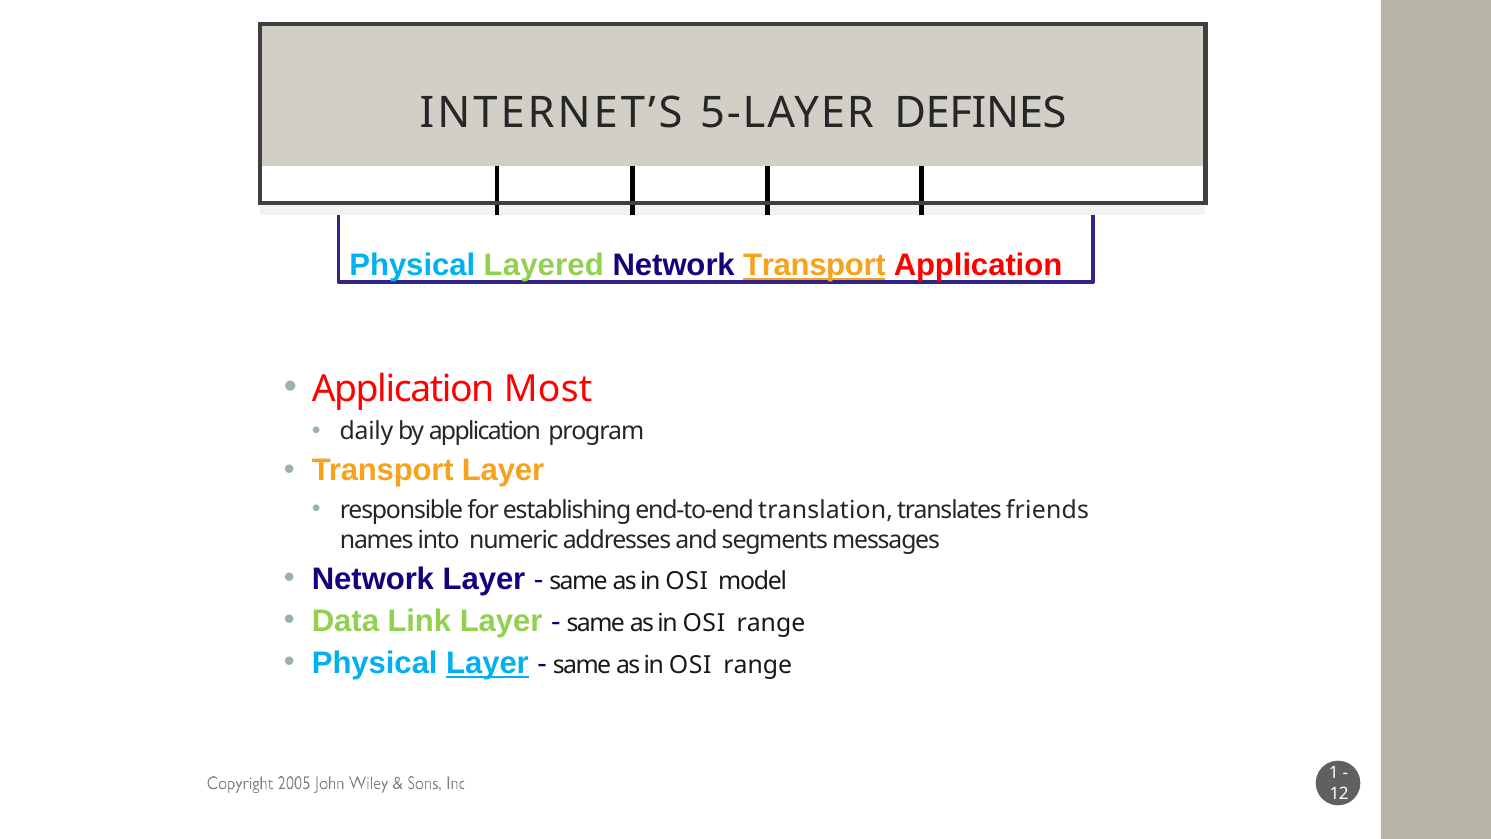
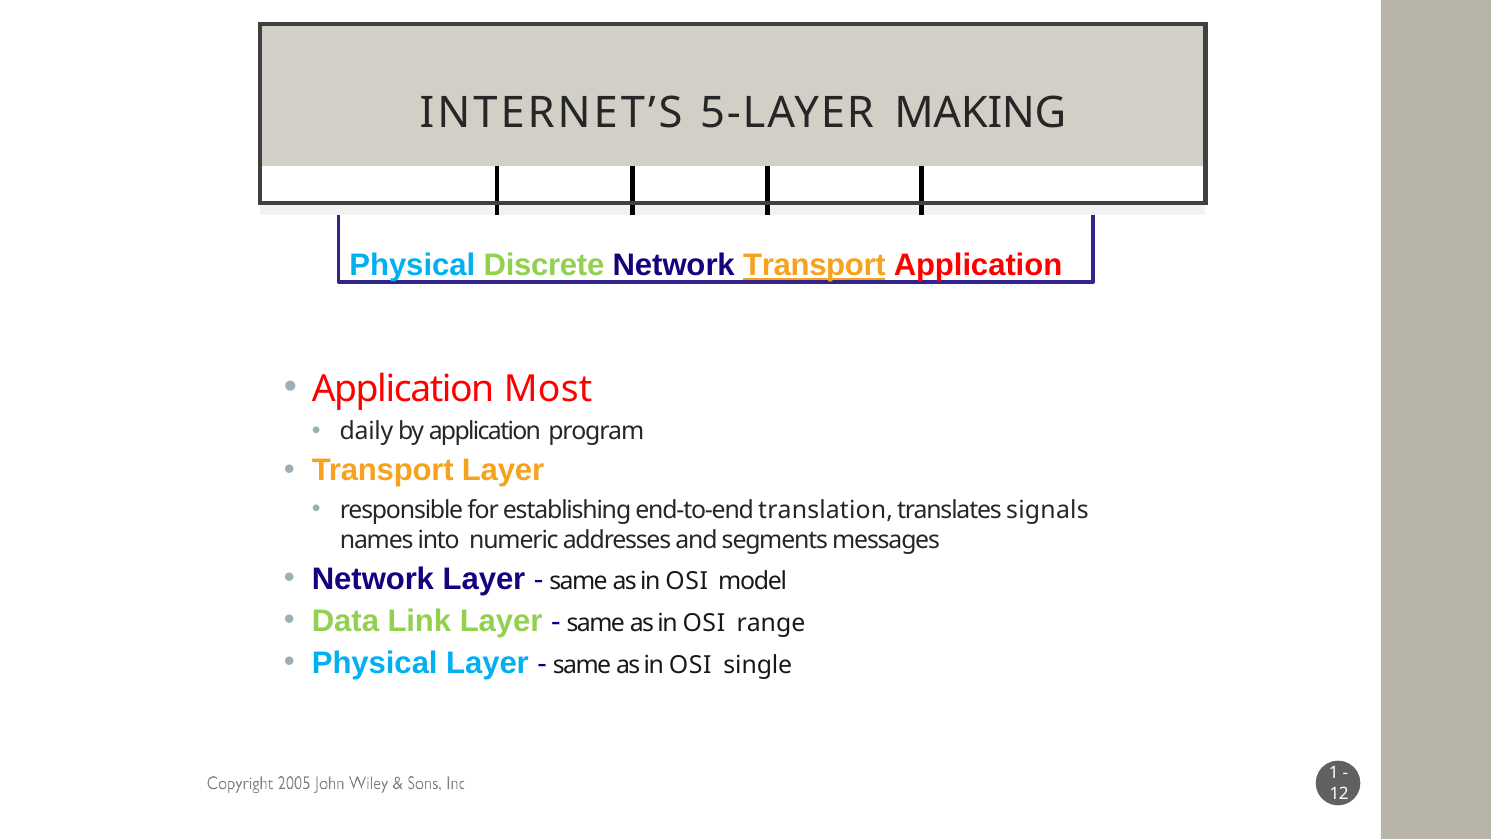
DEFINES: DEFINES -> MAKING (980, 113)
Layered: Layered -> Discrete (544, 265)
friends: friends -> signals (1047, 510)
Layer underline: present -> none (487, 663)
range: range -> single (758, 665)
